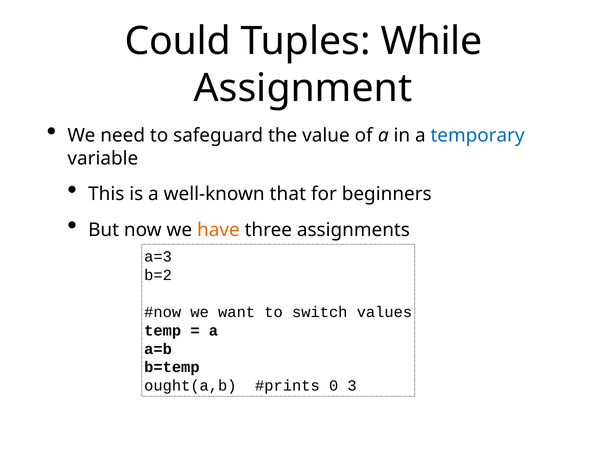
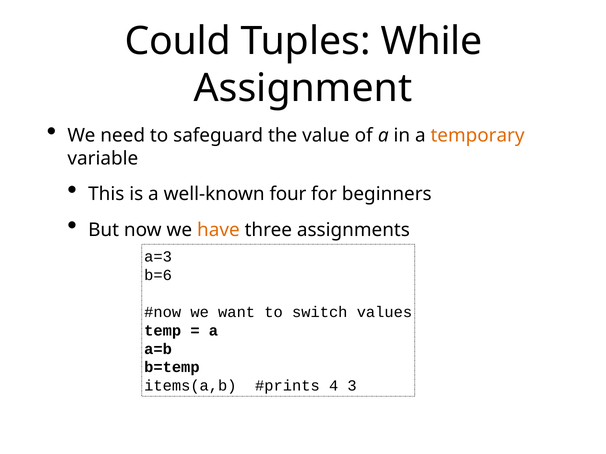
temporary colour: blue -> orange (478, 136)
that: that -> four (288, 194)
b=2: b=2 -> b=6 (158, 276)
ought(a,b: ought(a,b -> items(a,b (190, 386)
0: 0 -> 4 (334, 386)
